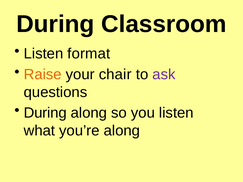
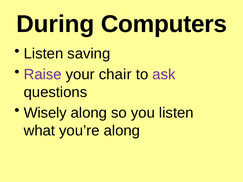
Classroom: Classroom -> Computers (164, 24)
format: format -> saving (89, 54)
Raise colour: orange -> purple (43, 74)
During: During -> Wisely (45, 113)
